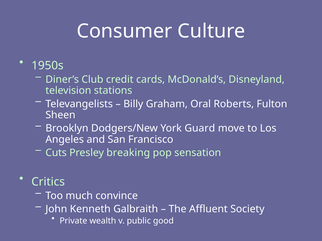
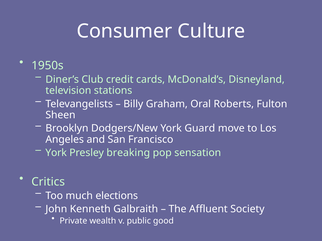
Cuts: Cuts -> York (56, 153)
convince: convince -> elections (117, 196)
